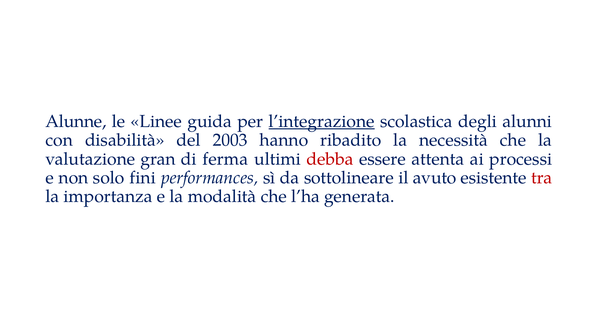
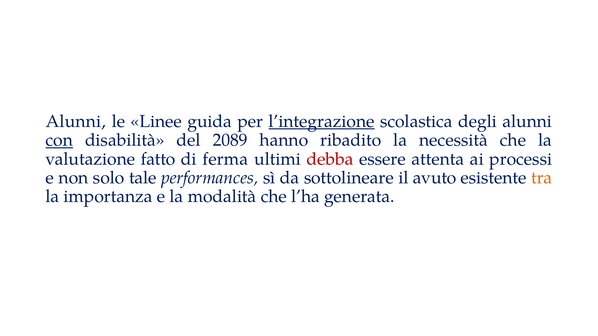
Alunne: Alunne -> Alunni (76, 122)
con underline: none -> present (59, 140)
2003: 2003 -> 2089 (230, 140)
gran: gran -> fatto (158, 159)
fini: fini -> tale (143, 178)
tra colour: red -> orange (542, 178)
